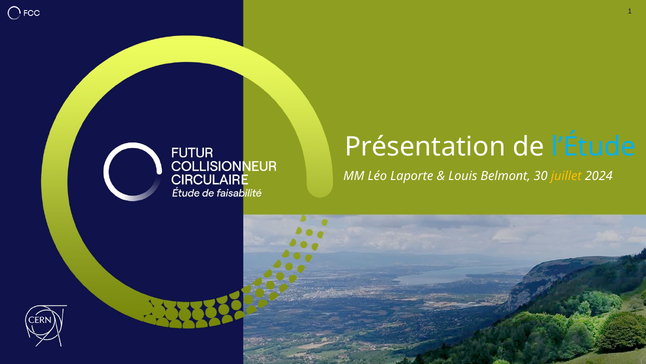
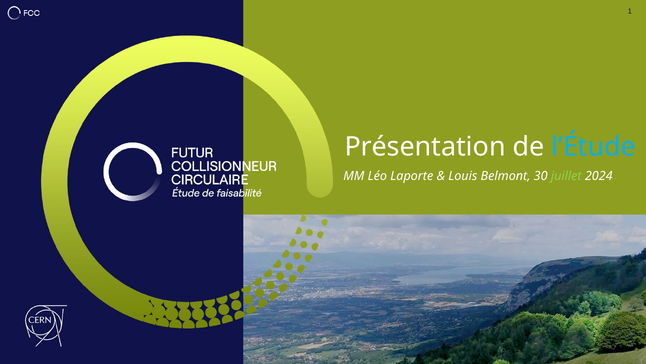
juillet colour: yellow -> light green (566, 176)
